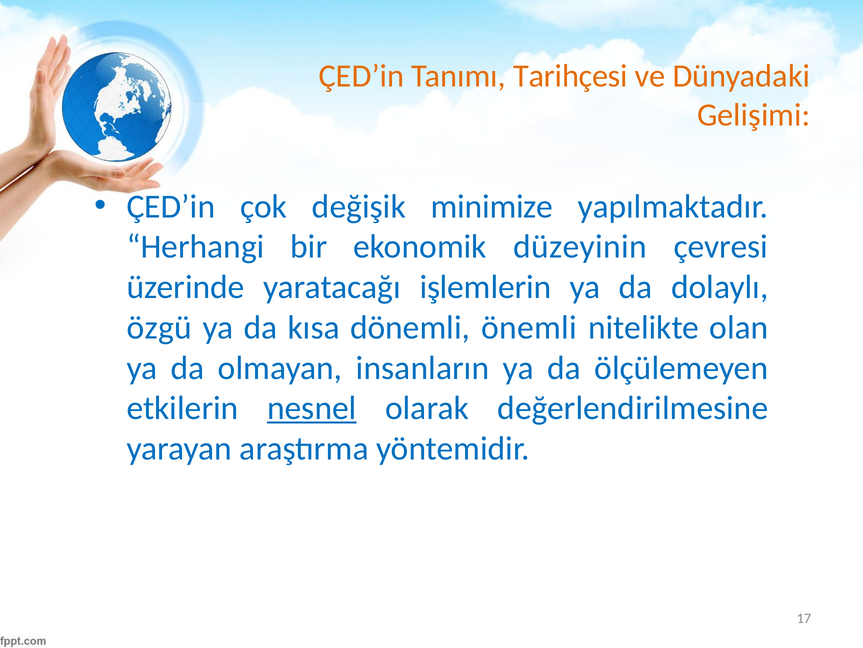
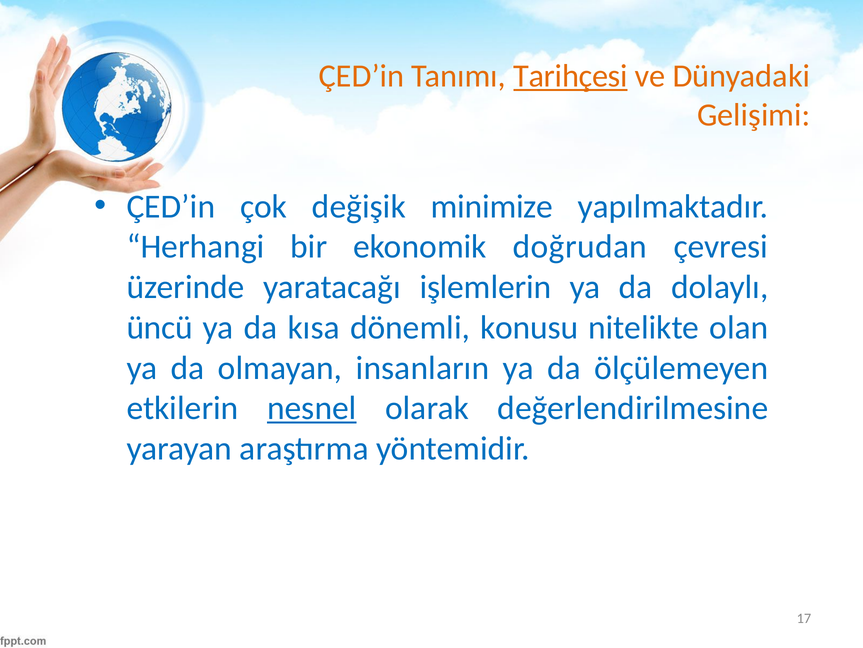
Tarihçesi underline: none -> present (571, 76)
düzeyinin: düzeyinin -> doğrudan (580, 247)
özgü: özgü -> üncü (160, 327)
önemli: önemli -> konusu (529, 327)
